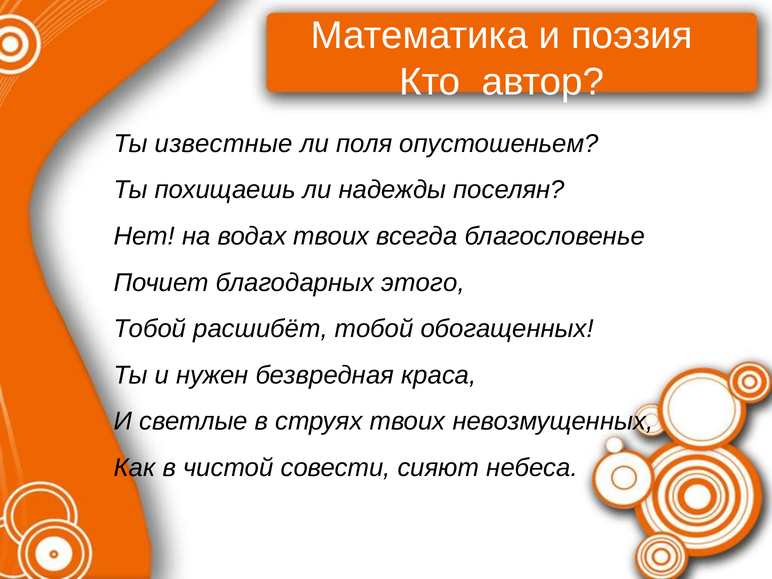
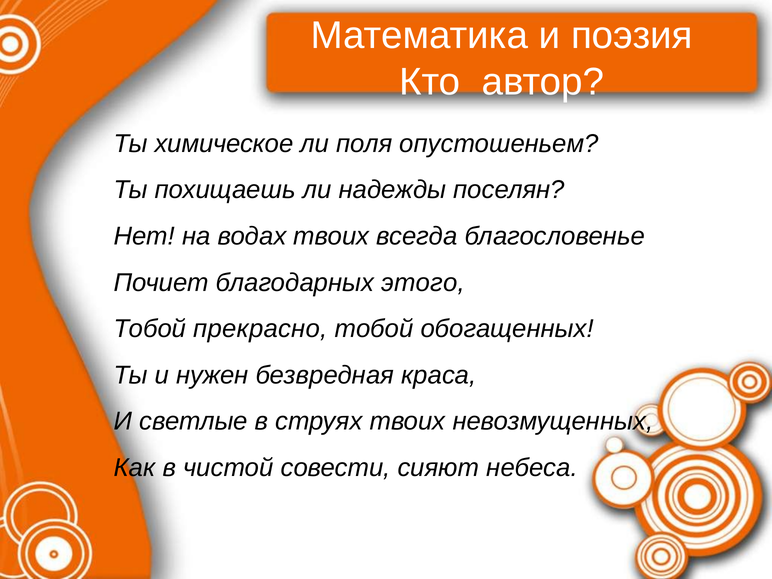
известные: известные -> химическое (224, 144)
расшибёт: расшибёт -> прекрасно (260, 329)
